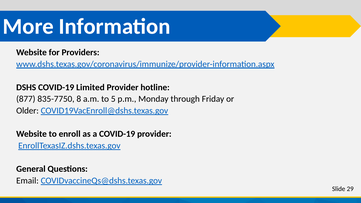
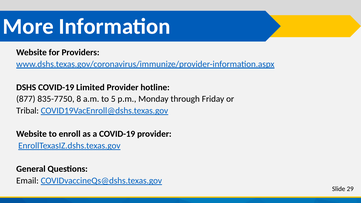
Older: Older -> Tribal (28, 111)
